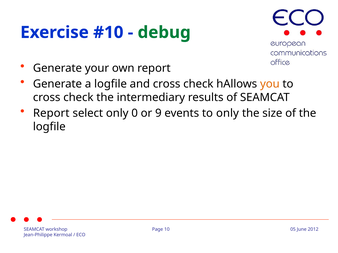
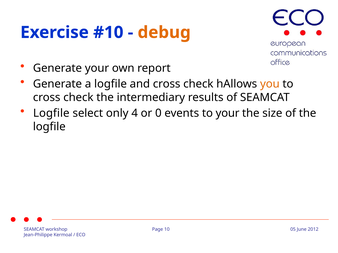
debug colour: green -> orange (164, 32)
Report: Report -> Logfile (51, 113)
0: 0 -> 4 (135, 113)
9: 9 -> 0 (158, 113)
to only: only -> your (228, 113)
